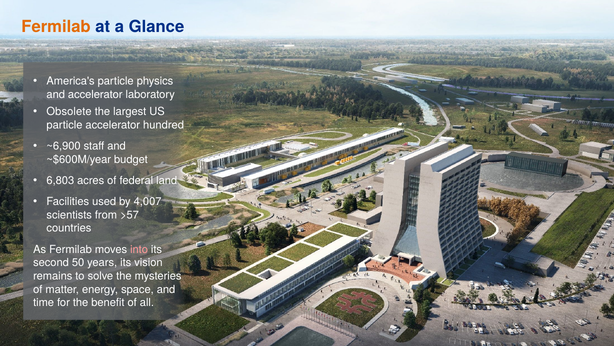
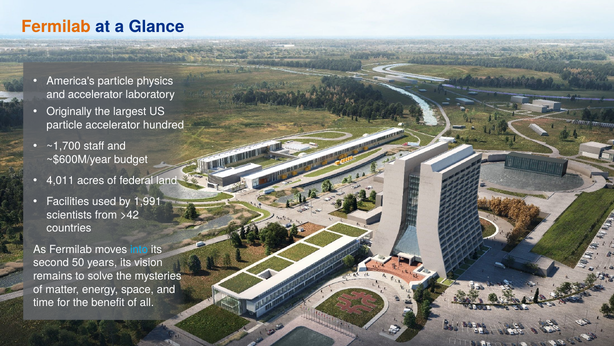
Obsolete: Obsolete -> Originally (69, 112)
~6,900: ~6,900 -> ~1,700 (64, 146)
6,803: 6,803 -> 4,011 (60, 180)
4,007: 4,007 -> 1,991 (148, 201)
>57: >57 -> >42 (130, 215)
into colour: pink -> light blue (139, 249)
